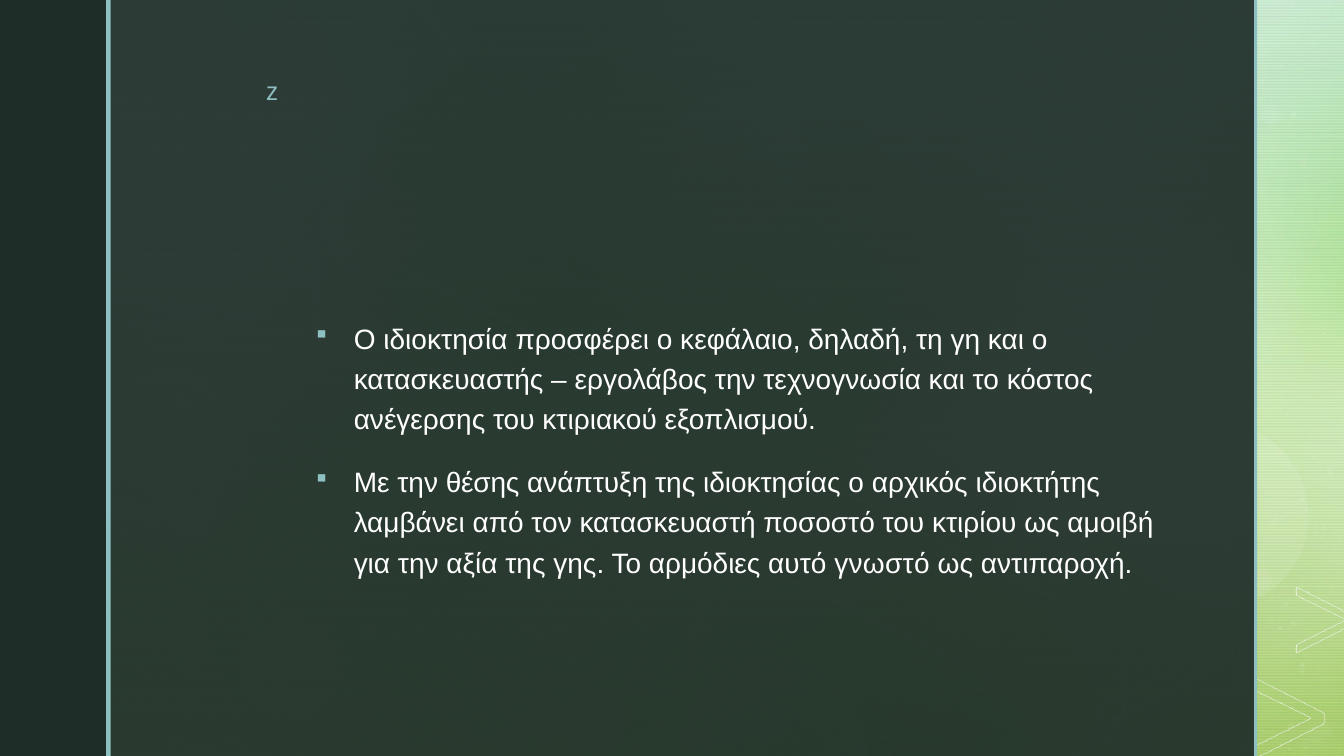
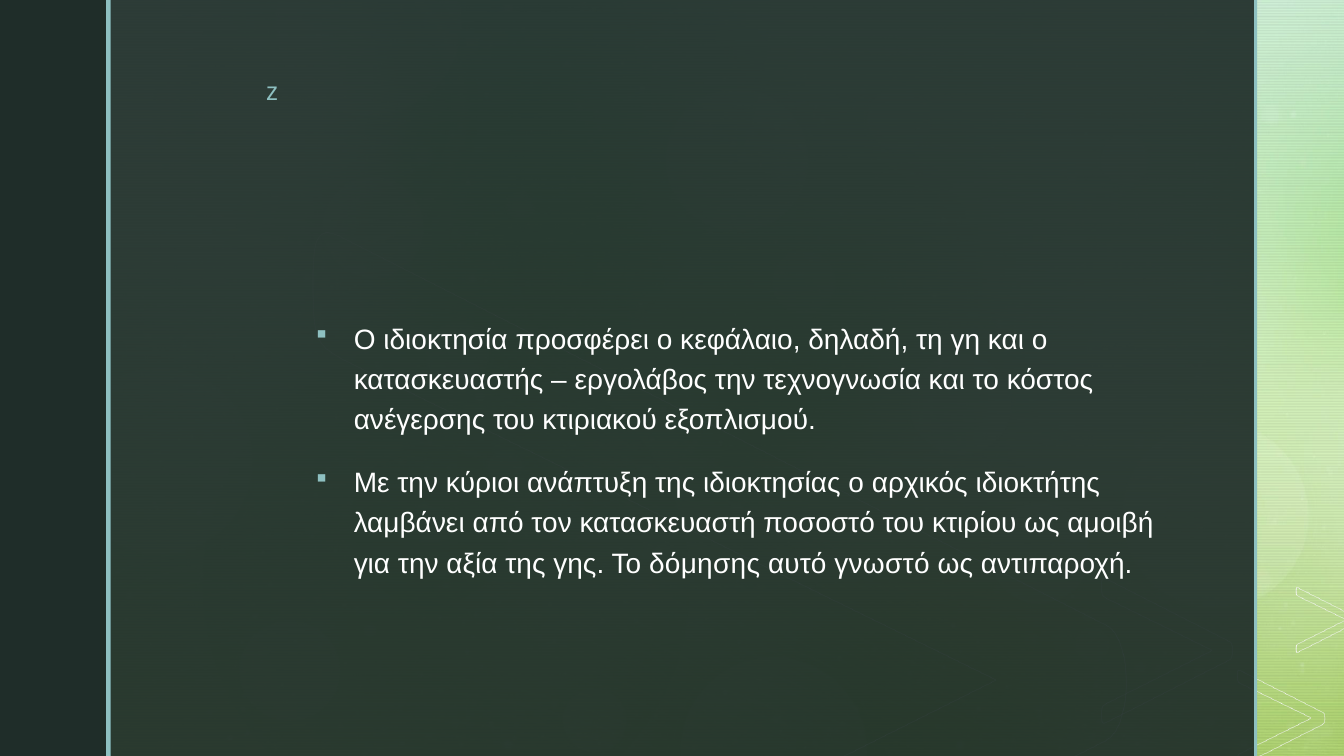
θέσης: θέσης -> κύριοι (483, 483)
αρμόδιες: αρμόδιες -> δόμησης (705, 564)
